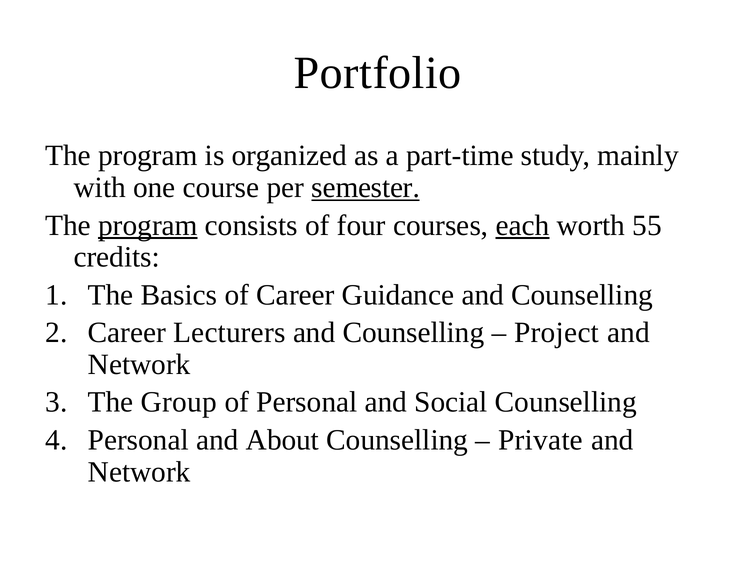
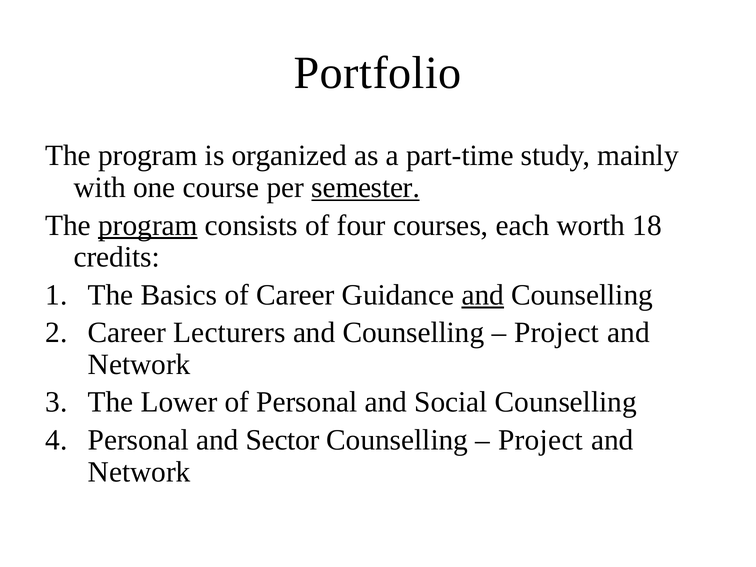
each underline: present -> none (522, 225)
55: 55 -> 18 (647, 225)
and underline: none -> present (483, 295)
Group: Group -> Lower (179, 402)
About: About -> Sector (283, 440)
Private: Private -> Project (540, 440)
